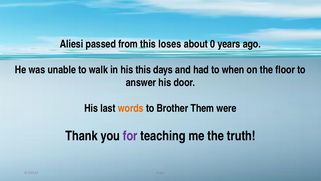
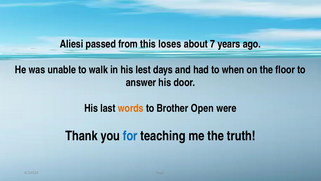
0: 0 -> 7 (213, 44)
his this: this -> lest (143, 70)
Them: Them -> Open (202, 108)
for colour: purple -> blue (130, 136)
